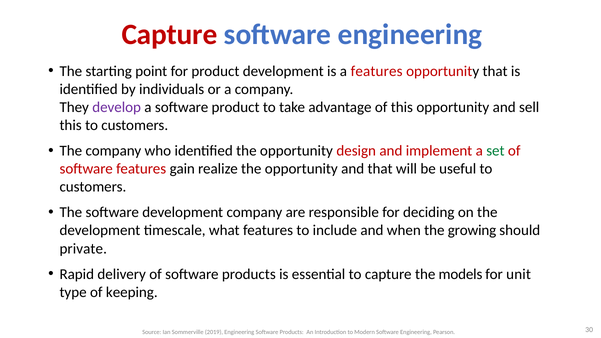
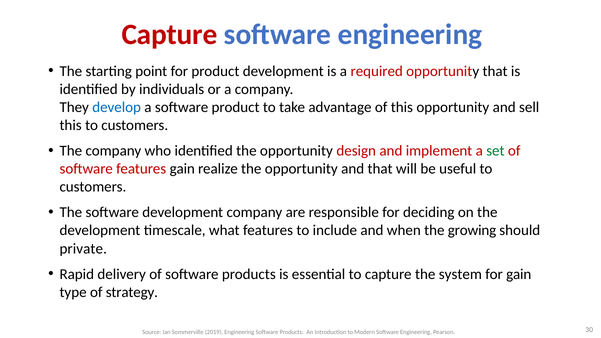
a features: features -> required (377, 71)
develop colour: purple -> blue (117, 107)
models: models -> system (460, 274)
for unit: unit -> gain (519, 274)
keeping: keeping -> strategy (132, 292)
